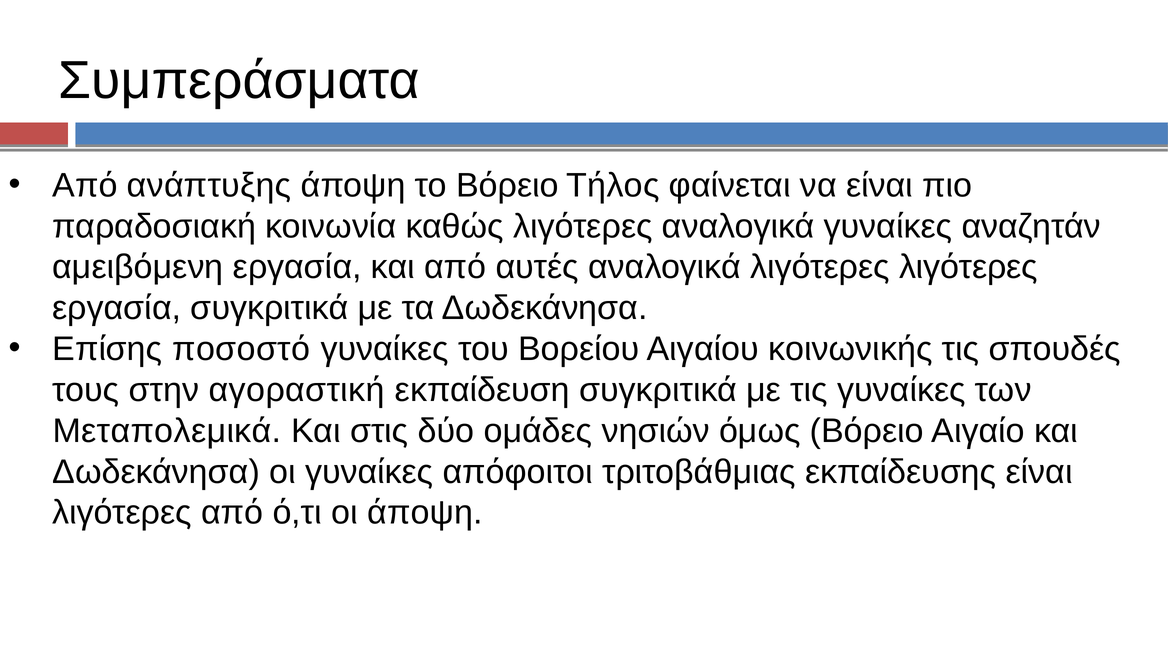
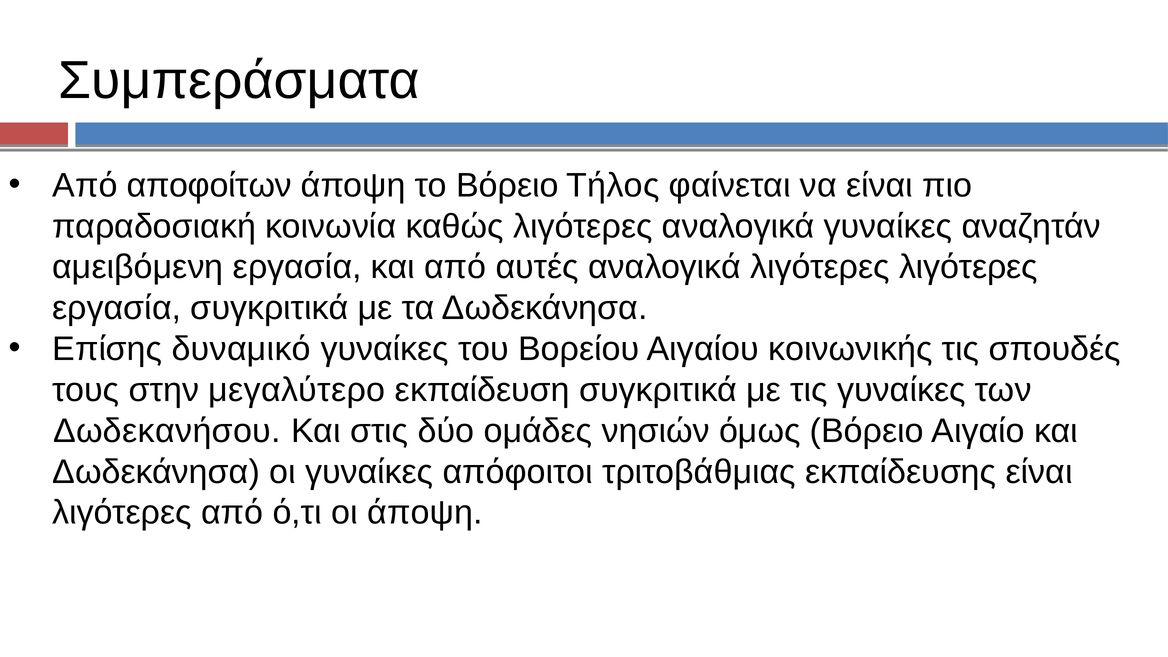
ανάπτυξης: ανάπτυξης -> αποφοίτων (209, 185)
ποσοστό: ποσοστό -> δυναμικό (241, 349)
αγοραστική: αγοραστική -> μεγαλύτερο (297, 390)
Μεταπολεμικά: Μεταπολεμικά -> Δωδεκανήσου (167, 431)
